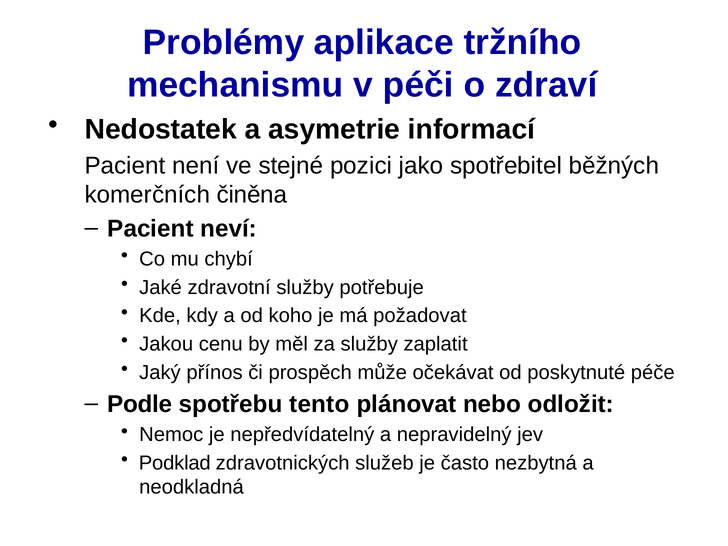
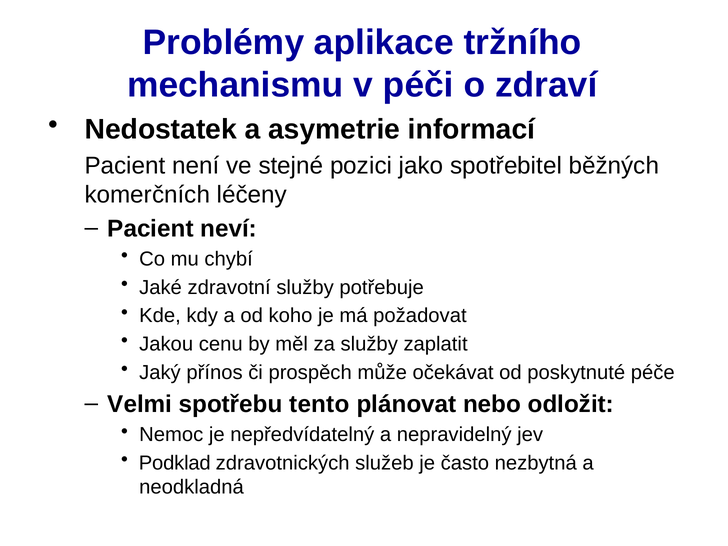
činěna: činěna -> léčeny (252, 195)
Podle: Podle -> Velmi (140, 404)
